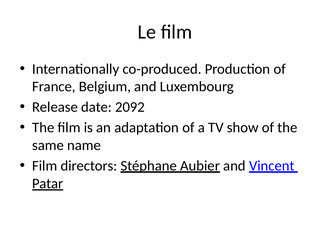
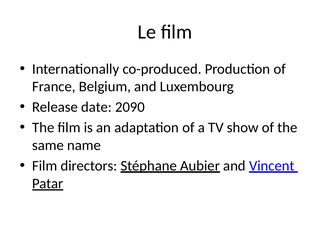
2092: 2092 -> 2090 (130, 107)
